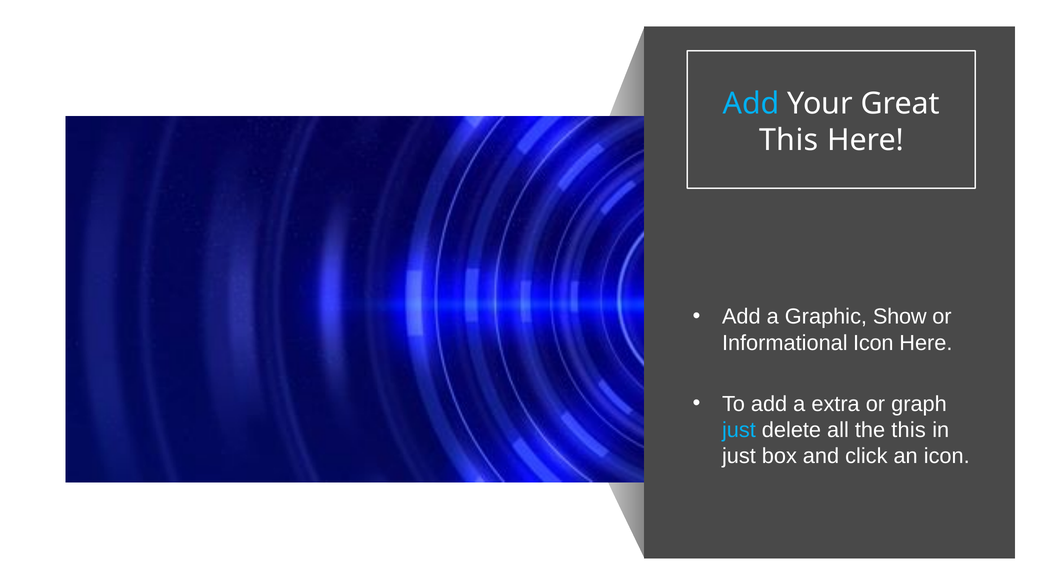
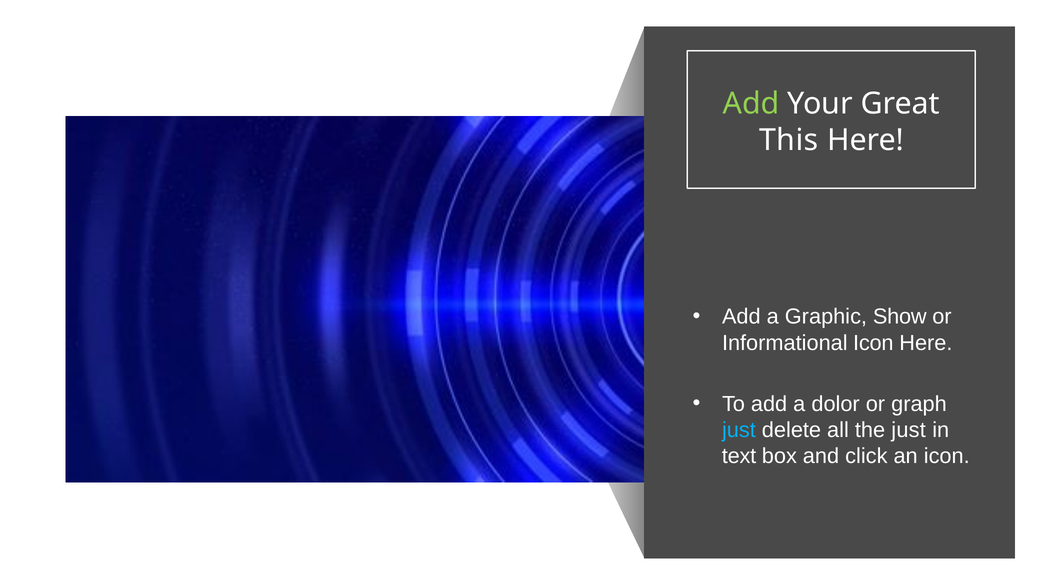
Add colour: light blue -> light green (751, 103)
extra: extra -> dolor (836, 404)
the this: this -> just (909, 430)
just: just -> text (739, 456)
